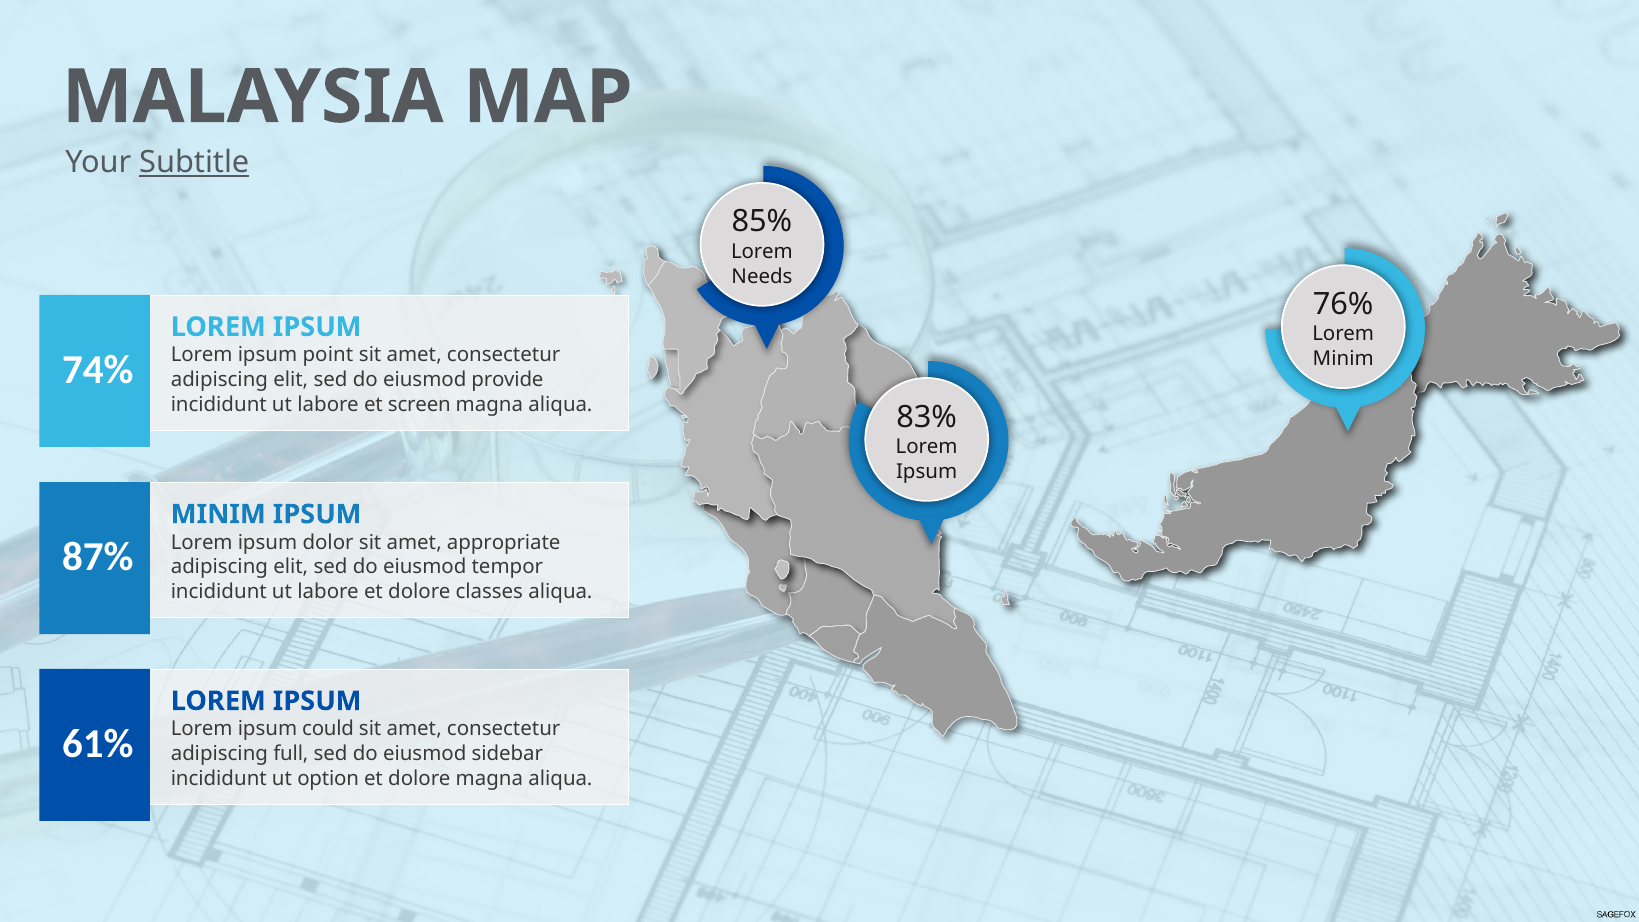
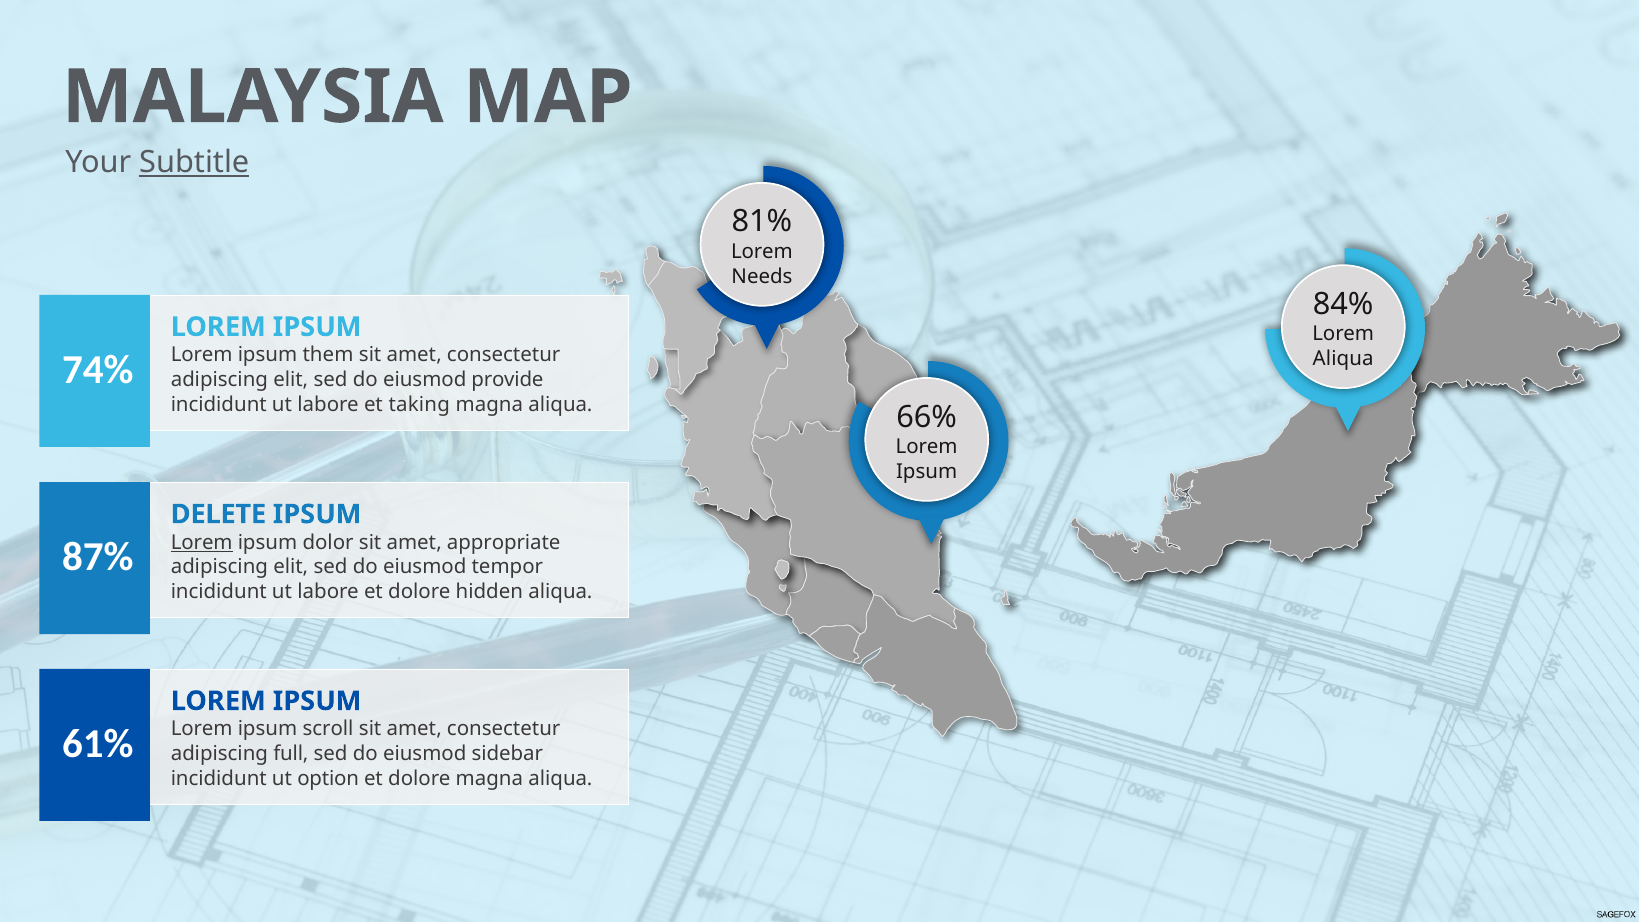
85%: 85% -> 81% (762, 222)
76%: 76% -> 84% (1343, 304)
point: point -> them (328, 355)
Minim: Minim -> Aliqua (1343, 359)
screen: screen -> taking (419, 404)
83%: 83% -> 66% (927, 417)
MINIM: MINIM -> DELETE (218, 514)
Lorem underline: none -> present (202, 542)
classes: classes -> hidden (489, 592)
could: could -> scroll (328, 729)
